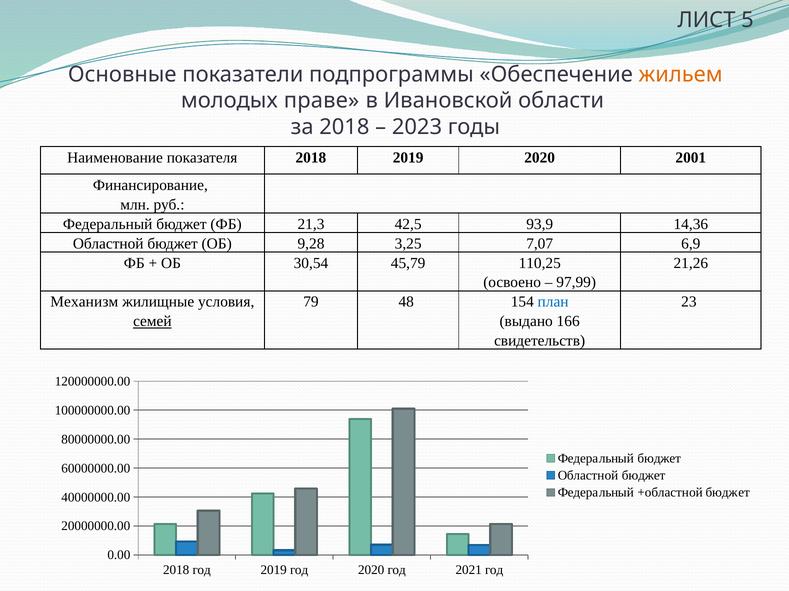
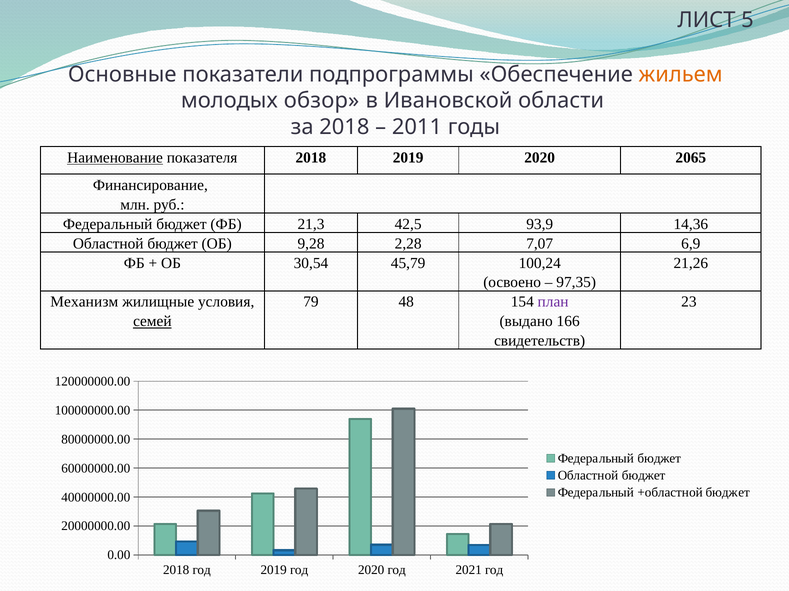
праве: праве -> обзор (322, 101)
2023: 2023 -> 2011 (417, 127)
Наименование underline: none -> present (115, 158)
2001: 2001 -> 2065 (691, 158)
3,25: 3,25 -> 2,28 (408, 244)
110,25: 110,25 -> 100,24 (540, 263)
97,99: 97,99 -> 97,35 (576, 283)
план colour: blue -> purple (553, 302)
